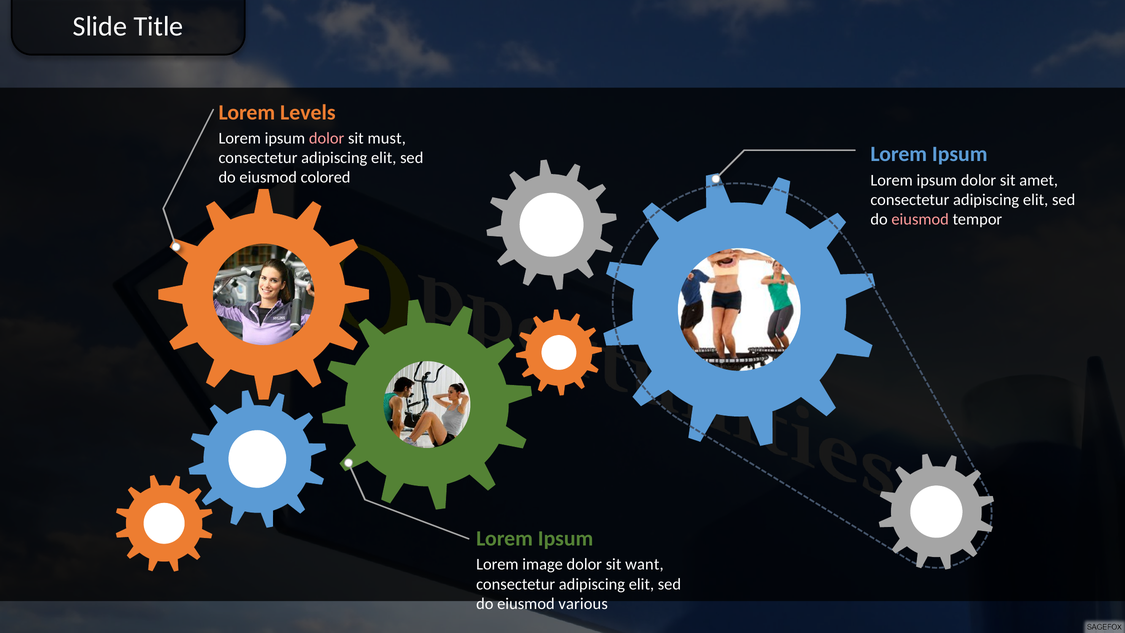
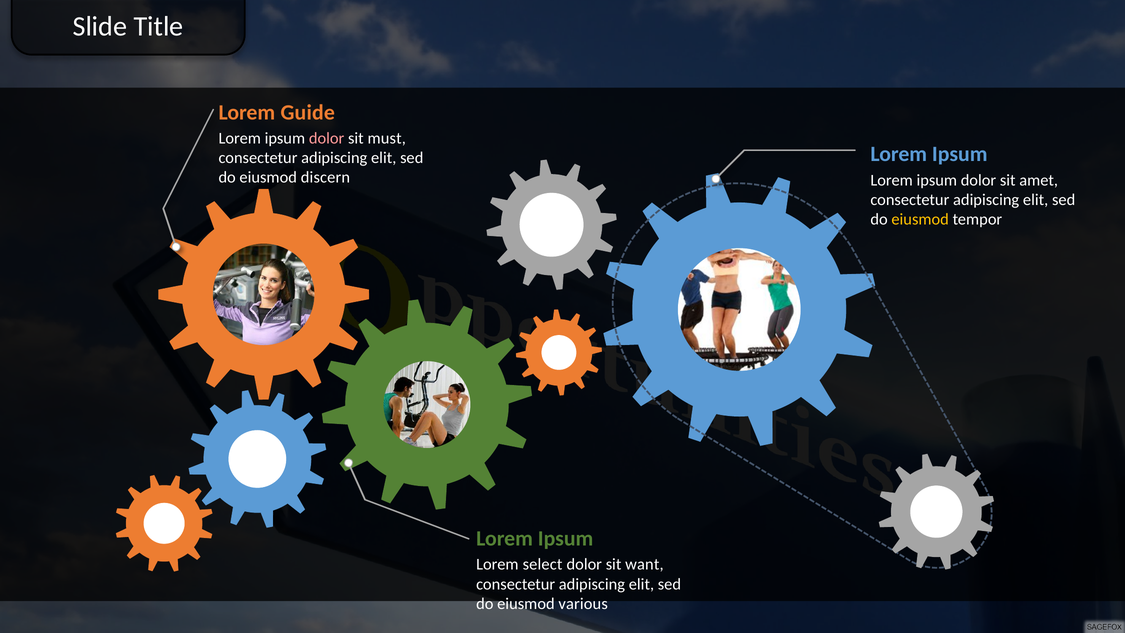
Levels: Levels -> Guide (308, 112)
colored: colored -> discern (325, 178)
eiusmod colour: pink -> yellow (920, 219)
image: image -> select (543, 564)
